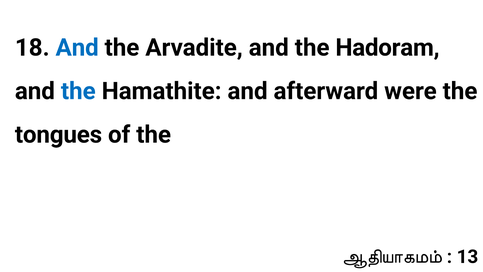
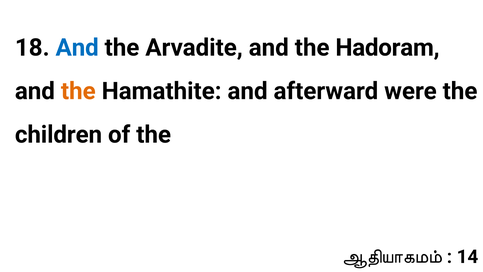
the colour: blue -> orange (78, 91)
tongues: tongues -> children (58, 134)
13: 13 -> 14 (467, 256)
